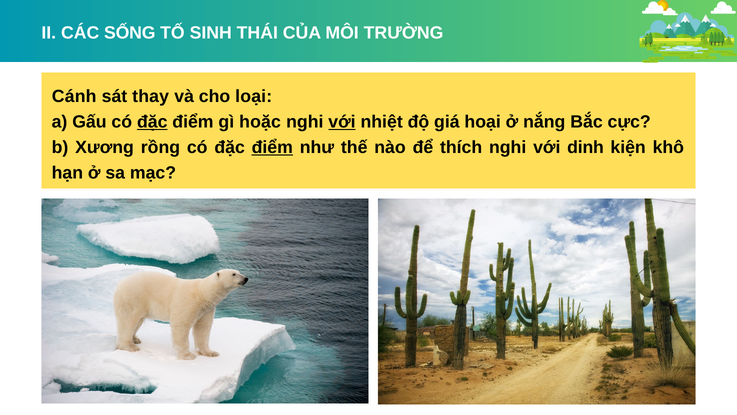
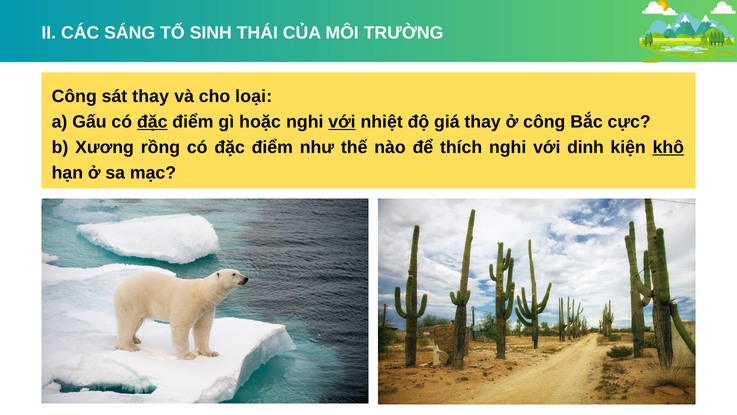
SỐNG: SỐNG -> SÁNG (130, 33)
Cánh: Cánh -> Công (74, 96)
giá hoại: hoại -> thay (483, 122)
ở nắng: nắng -> công (544, 122)
điểm underline: present -> none (272, 147)
khô underline: none -> present (668, 147)
